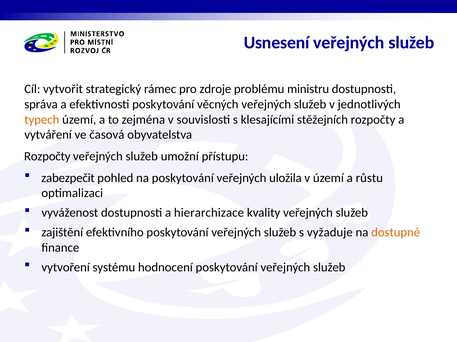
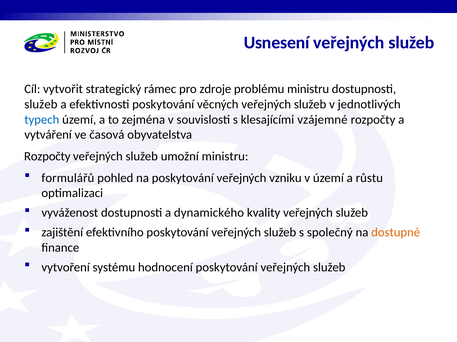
správa: správa -> služeb (41, 105)
typech colour: orange -> blue (42, 120)
stěžejních: stěžejních -> vzájemné (322, 120)
umožní přístupu: přístupu -> ministru (225, 157)
zabezpečit: zabezpečit -> formulářů (68, 178)
uložila: uložila -> vzniku (285, 178)
hierarchizace: hierarchizace -> dynamického (209, 213)
vyžaduje: vyžaduje -> společný (330, 233)
